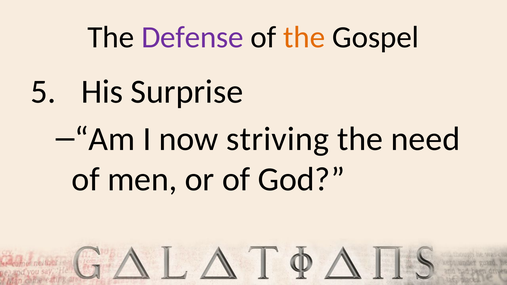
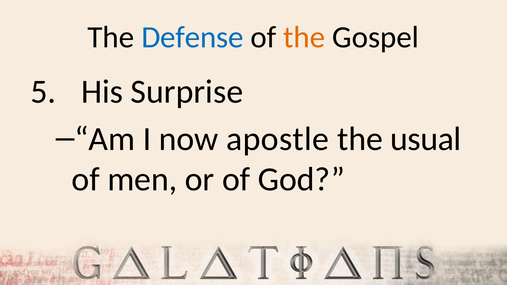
Defense colour: purple -> blue (192, 37)
striving: striving -> apostle (278, 139)
need: need -> usual (426, 139)
